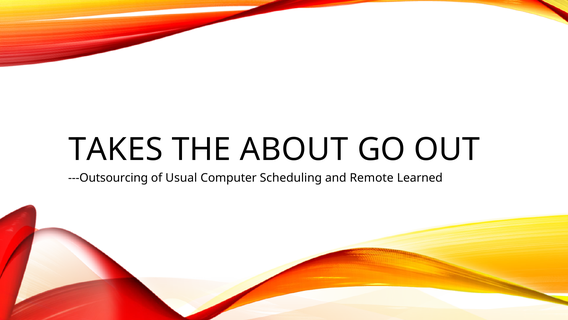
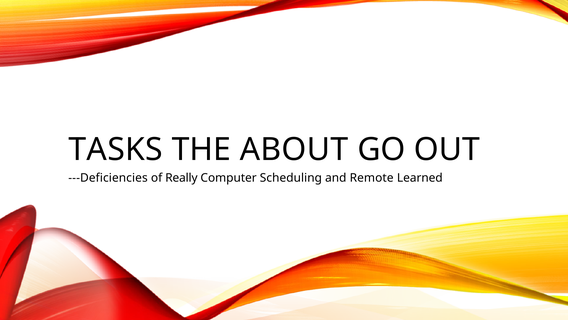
TAKES: TAKES -> TASKS (116, 149)
---Outsourcing: ---Outsourcing -> ---Deficiencies (108, 178)
Usual: Usual -> Really (181, 178)
